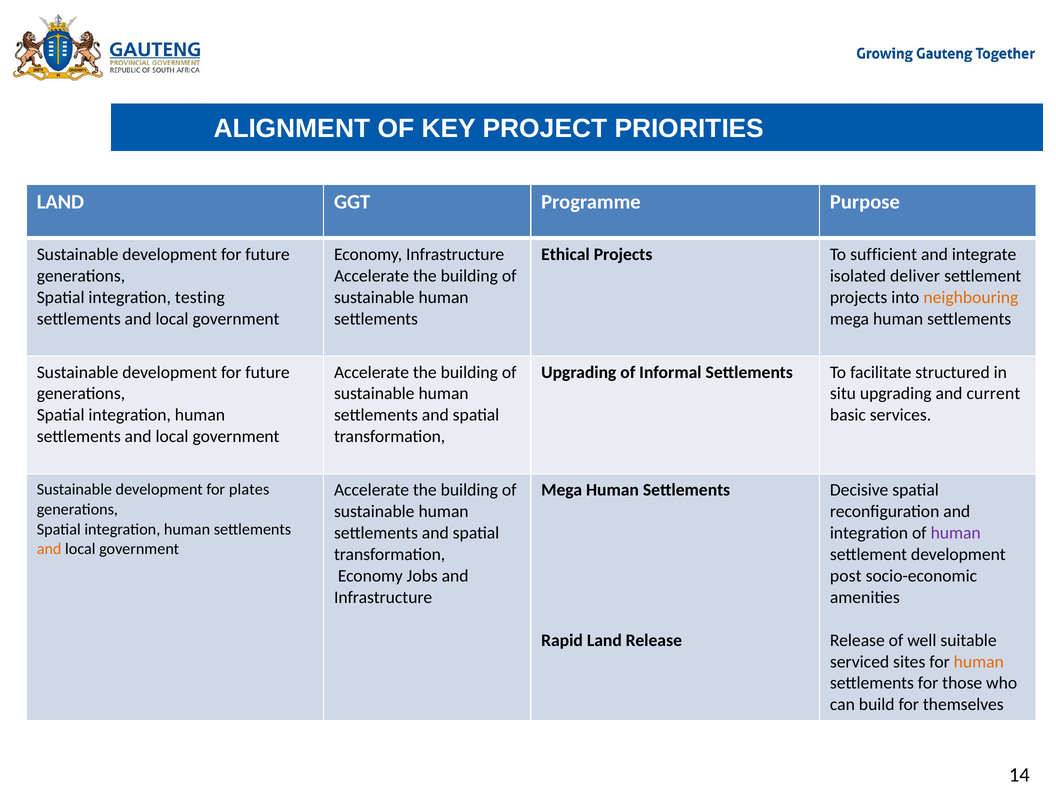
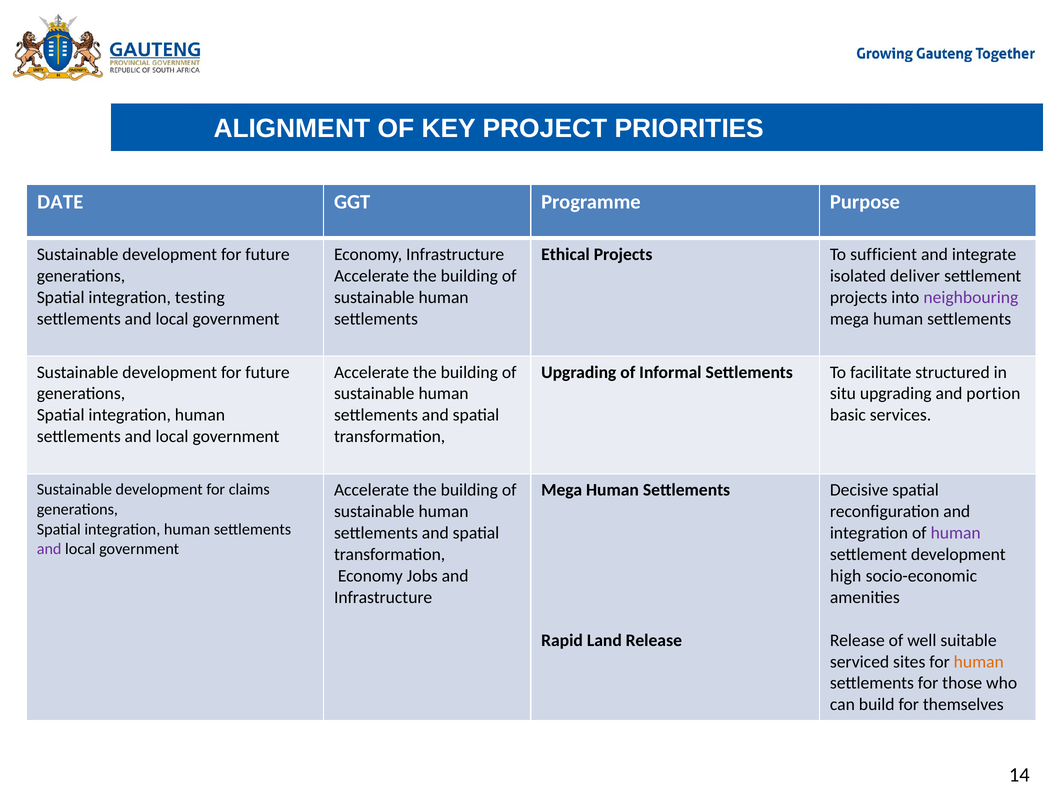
LAND: LAND -> DATE (60, 202)
neighbouring colour: orange -> purple (971, 297)
current: current -> portion (993, 394)
plates: plates -> claims (249, 489)
and colour: orange -> purple (49, 549)
post: post -> high (846, 576)
